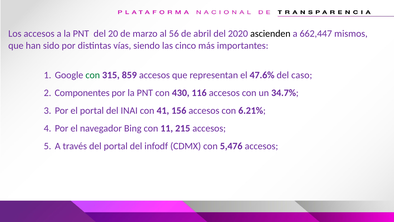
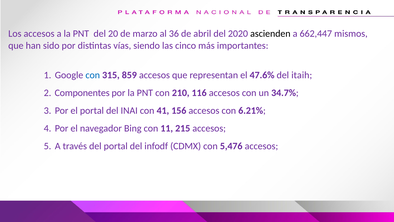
56: 56 -> 36 (174, 34)
con colour: green -> blue (93, 75)
caso: caso -> itaih (302, 75)
430: 430 -> 210 (181, 93)
